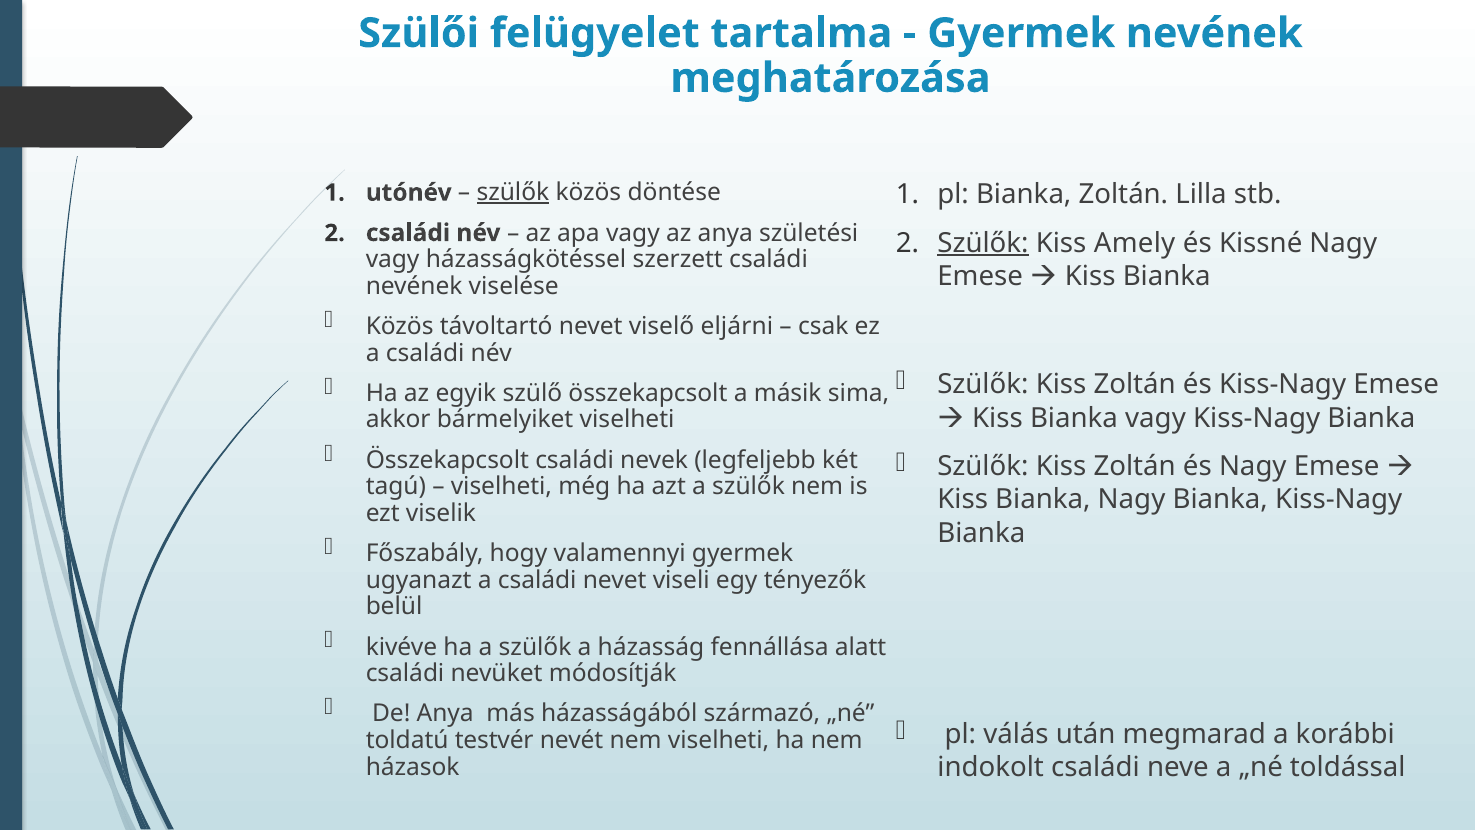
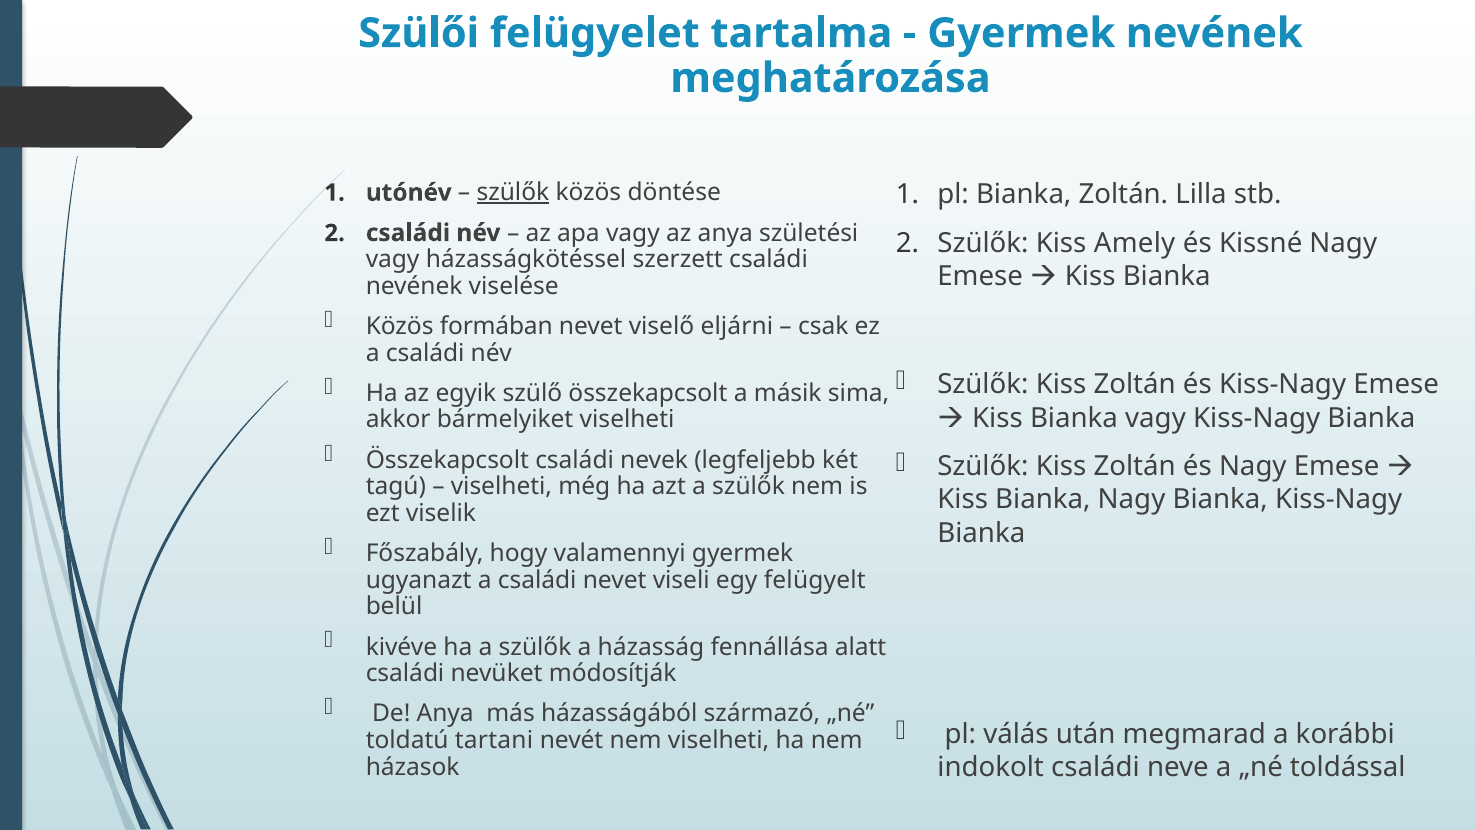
Szülők underline: present -> none (983, 243)
távoltartó: távoltartó -> formában (496, 326)
tényezők: tényezők -> felügyelt (815, 580)
testvér: testvér -> tartani (494, 740)
